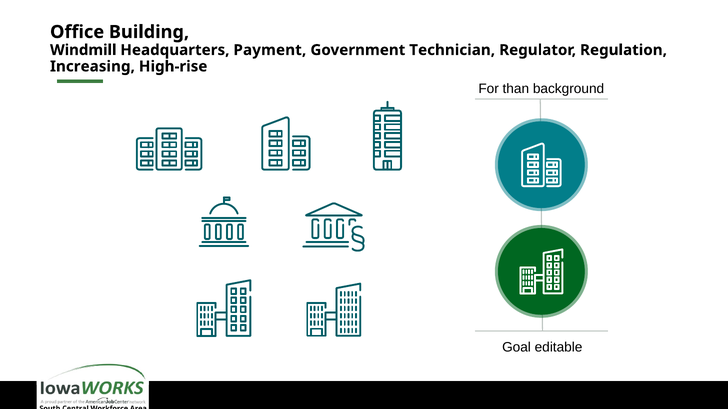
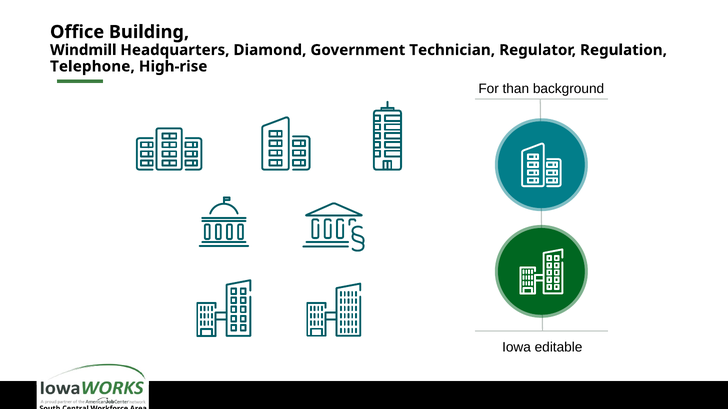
Payment: Payment -> Diamond (270, 50)
Increasing: Increasing -> Telephone (92, 66)
Goal: Goal -> Iowa (517, 348)
